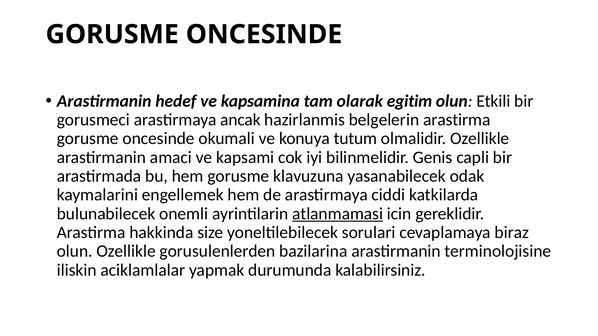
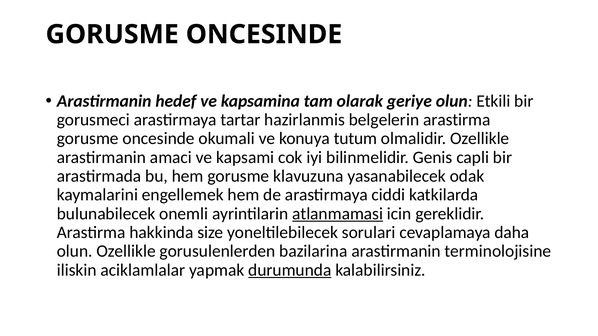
egitim: egitim -> geriye (409, 101)
ancak: ancak -> tartar (240, 120)
biraz: biraz -> daha (512, 233)
durumunda underline: none -> present (290, 270)
